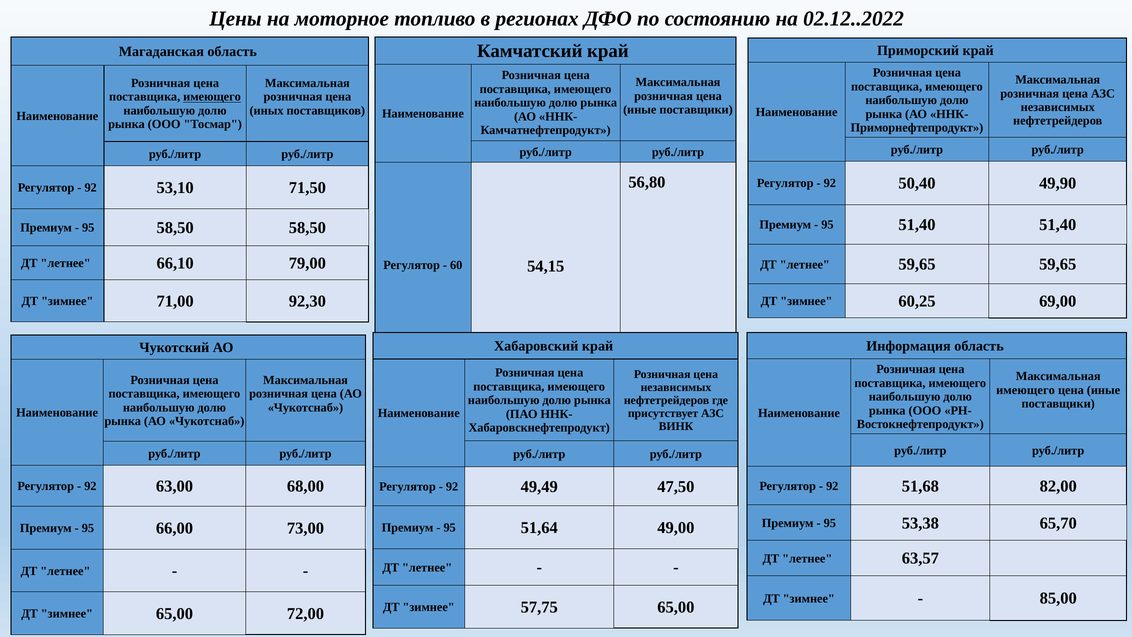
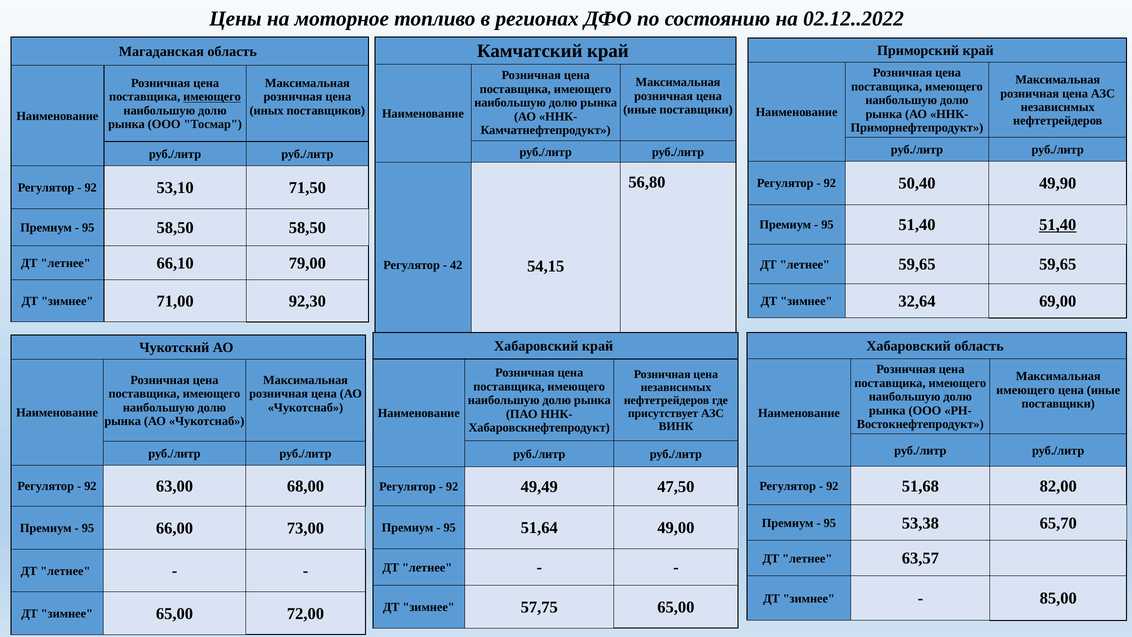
51,40 underline: none -> present (1058, 225)
60: 60 -> 42 (456, 265)
60,25: 60,25 -> 32,64 (917, 301)
Информация: Информация -> Хабаровский (909, 346)
